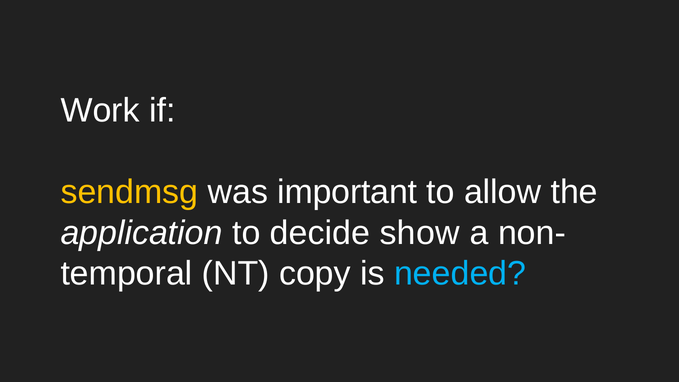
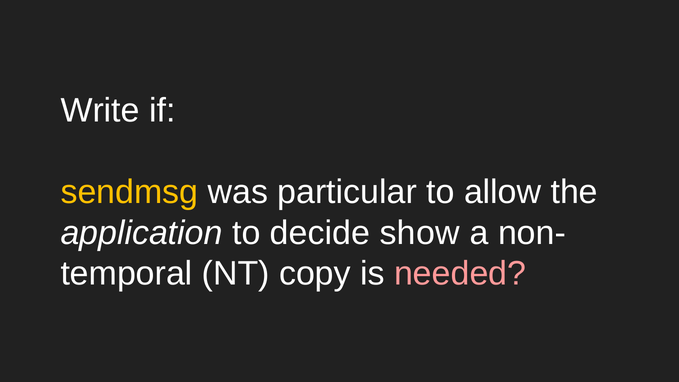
Work: Work -> Write (100, 111)
important: important -> particular (347, 192)
needed colour: light blue -> pink (460, 274)
